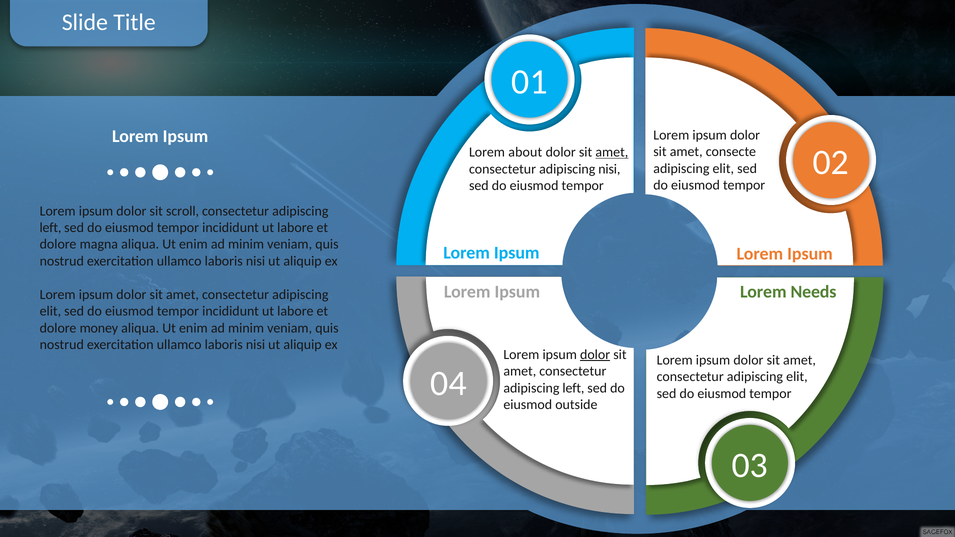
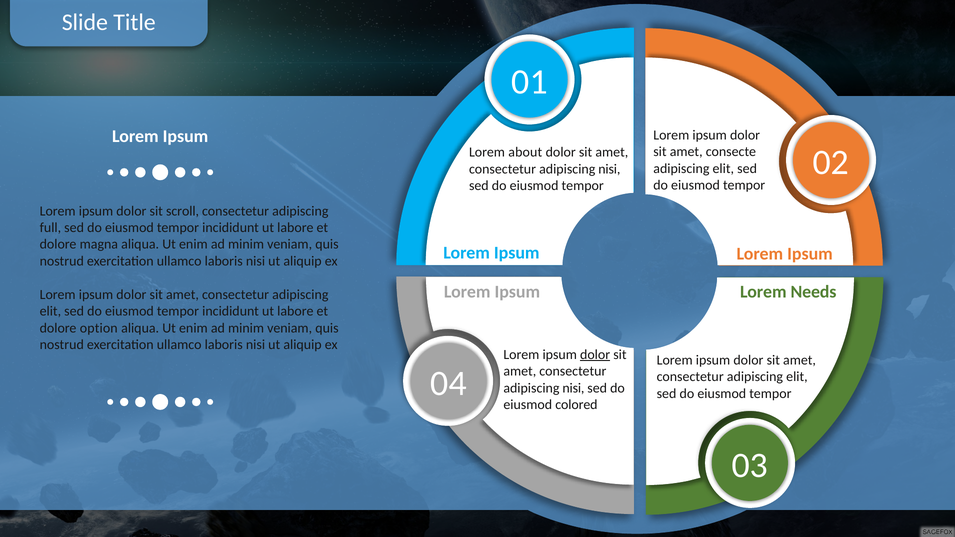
amet underline: present -> none (612, 152)
left: left -> full (50, 228)
money: money -> option (99, 328)
left: left -> nisi (573, 388)
outside: outside -> colored (576, 405)
